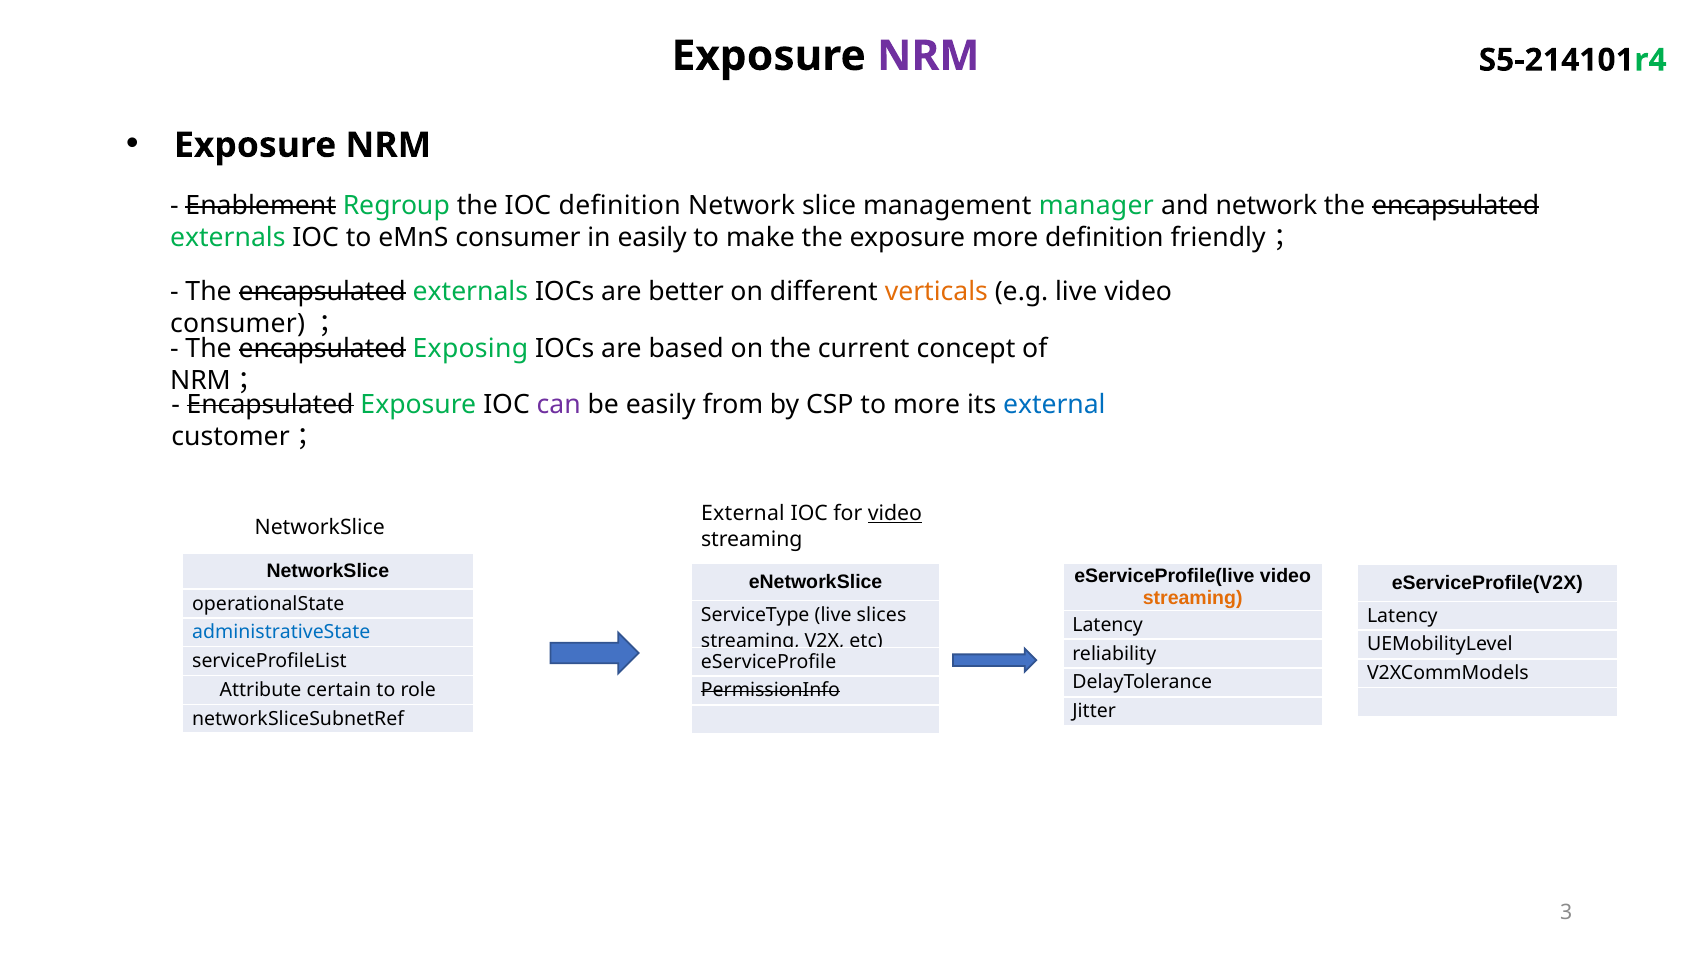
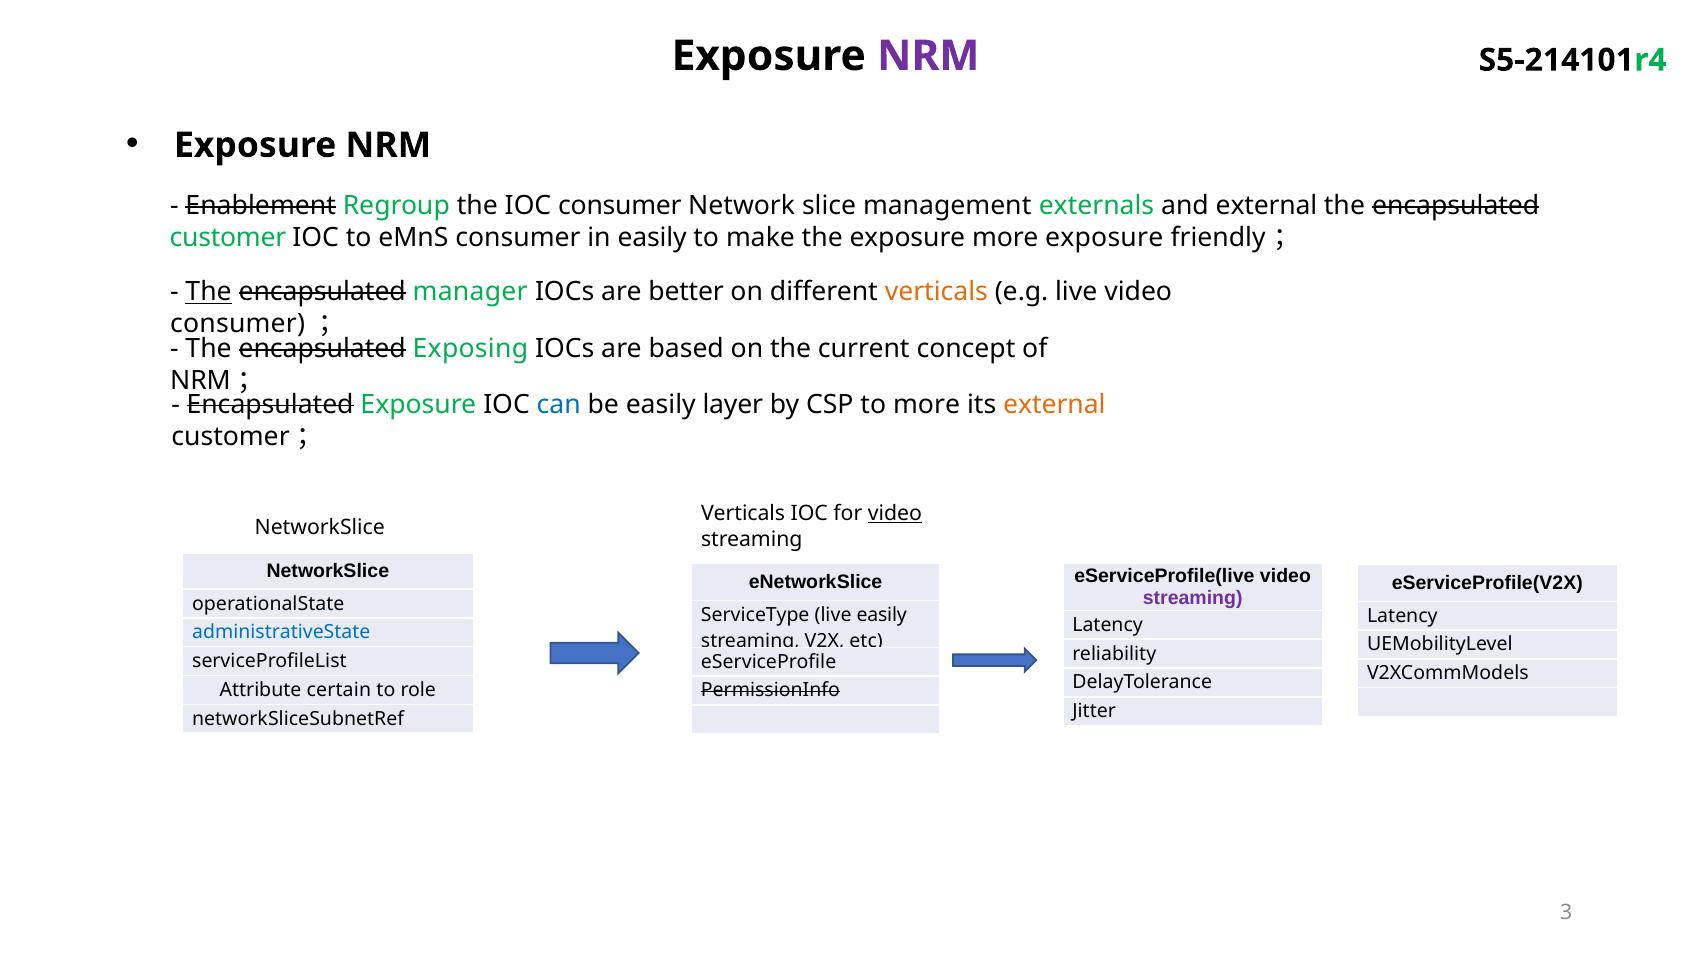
IOC definition: definition -> consumer (620, 206)
manager: manager -> externals (1096, 206)
and network: network -> external (1266, 206)
externals: externals -> customer (228, 238)
more definition: definition -> exposure (1104, 238)
The underline: none -> present (209, 292)
externals: externals -> manager (470, 292)
can colour: purple -> blue (559, 405)
from: from -> layer (733, 405)
external colour: blue -> orange (1054, 405)
External: External -> Verticals (743, 514)
streaming colour: orange -> purple (1193, 598)
live slices: slices -> easily (882, 615)
